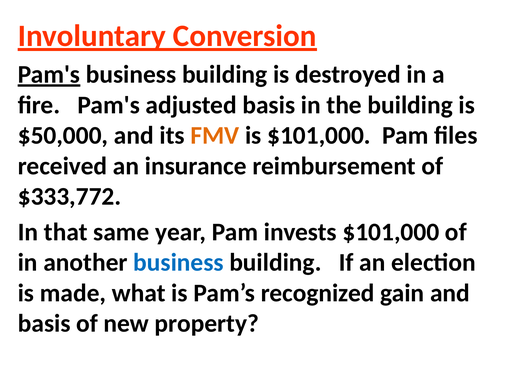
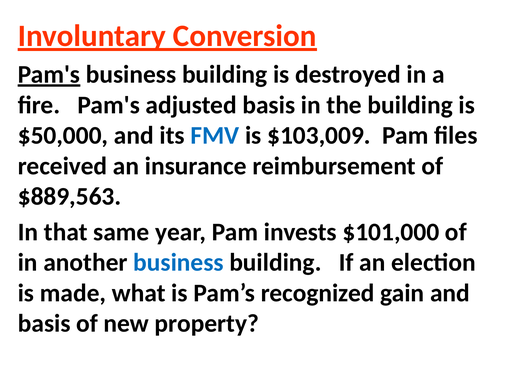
FMV colour: orange -> blue (215, 136)
is $101,000: $101,000 -> $103,009 (319, 136)
$333,772: $333,772 -> $889,563 (70, 197)
